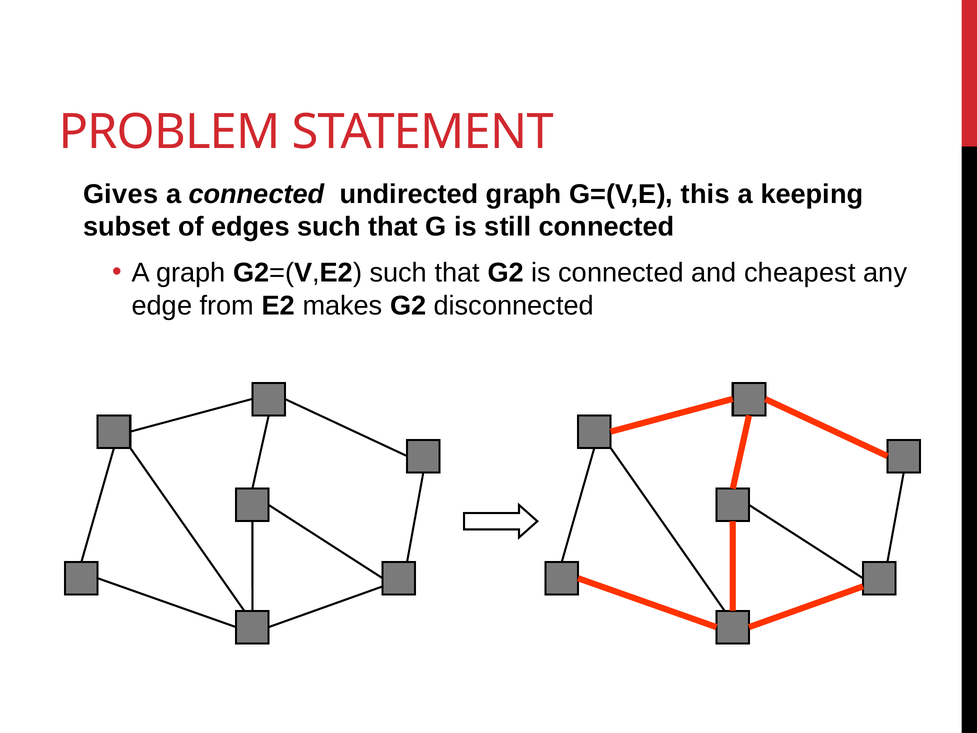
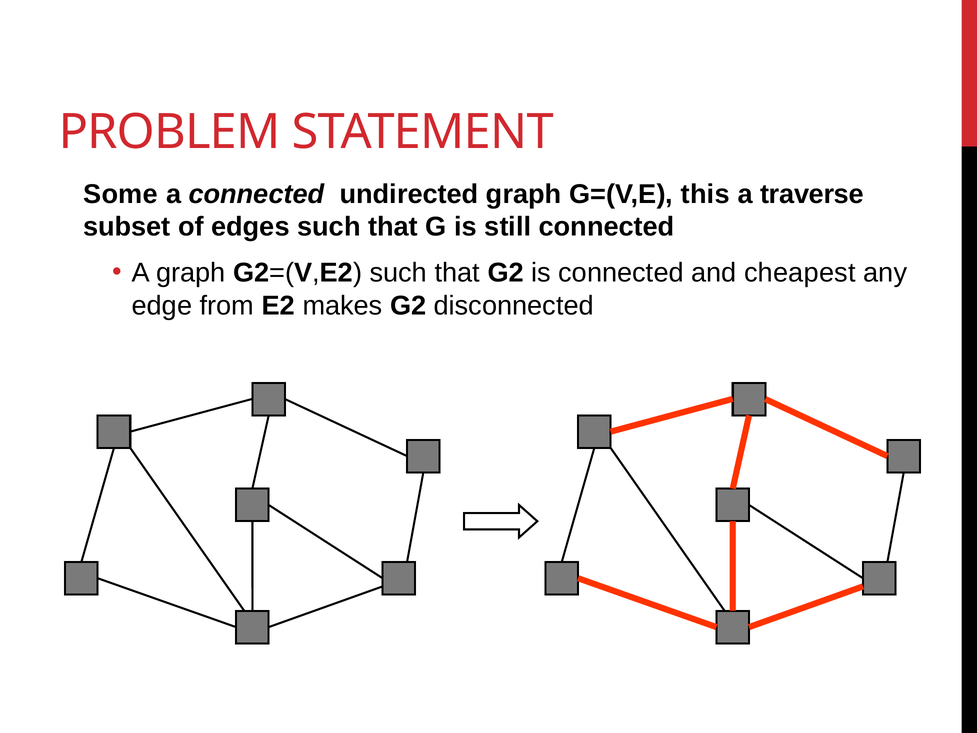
Gives: Gives -> Some (121, 194)
keeping: keeping -> traverse (812, 194)
